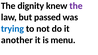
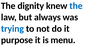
the colour: purple -> blue (76, 6)
passed: passed -> always (47, 17)
another: another -> purpose (17, 40)
